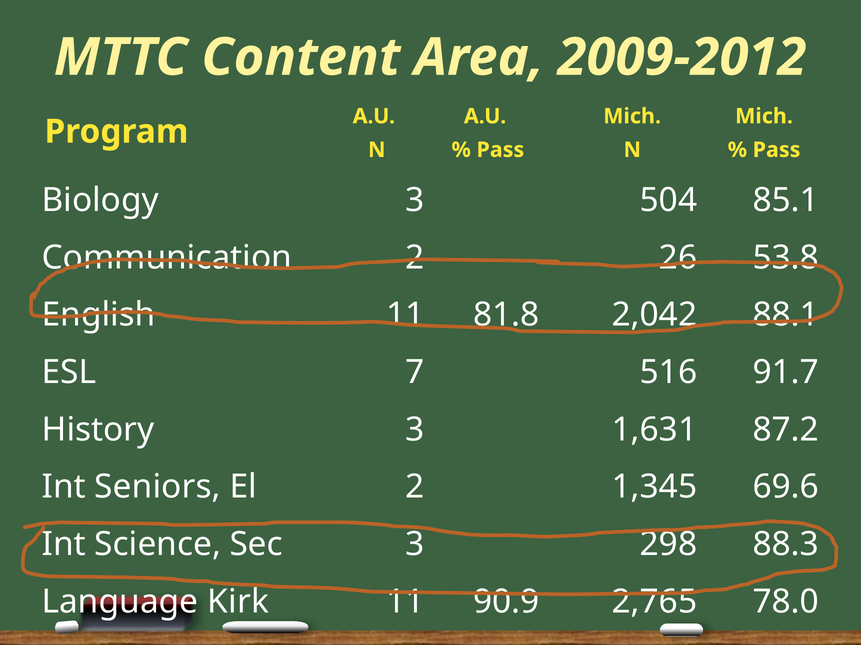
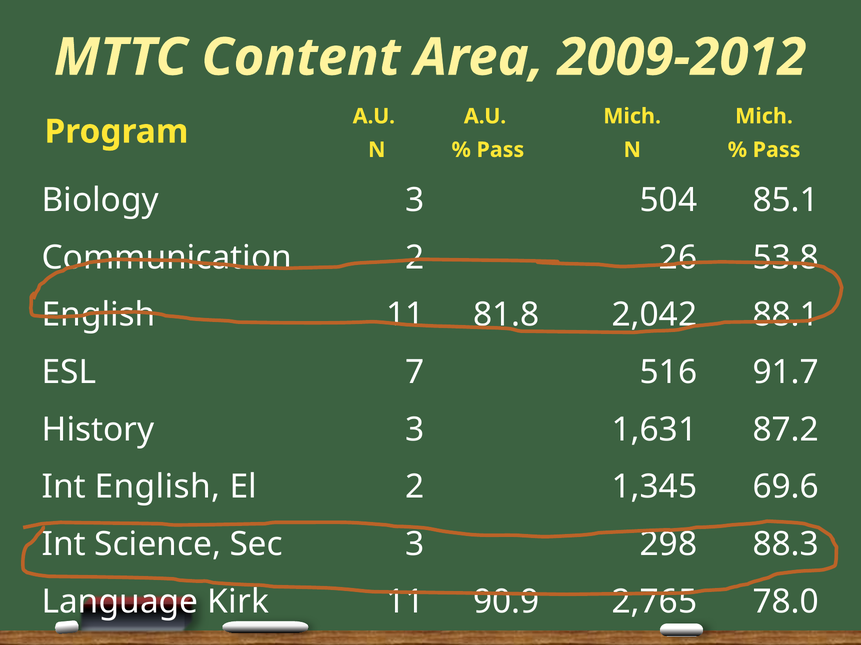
Int Seniors: Seniors -> English (158, 488)
